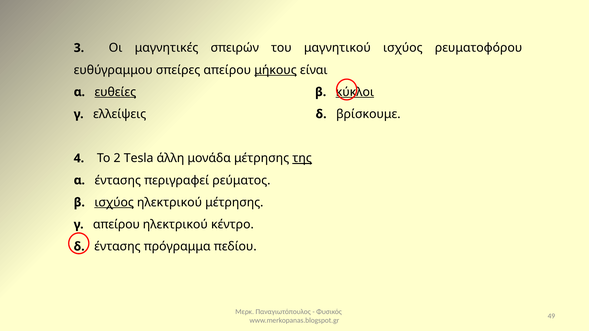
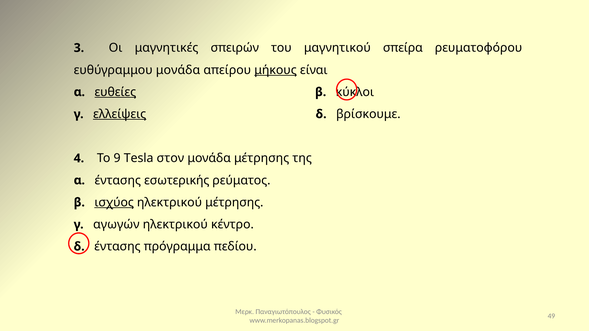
μαγνητικού ισχύος: ισχύος -> σπείρα (403, 48)
ευθύγραμμου σπείρες: σπείρες -> μονάδα (178, 70)
κύκλοι underline: present -> none (355, 92)
ελλείψεις underline: none -> present (120, 114)
2: 2 -> 9 (117, 158)
άλλη: άλλη -> στον (170, 158)
της underline: present -> none (302, 158)
περιγραφεί: περιγραφεί -> εσωτερικής (177, 180)
γ απείρου: απείρου -> αγωγών (116, 225)
